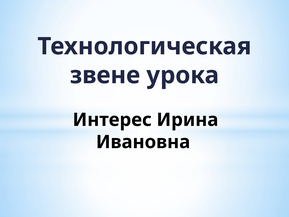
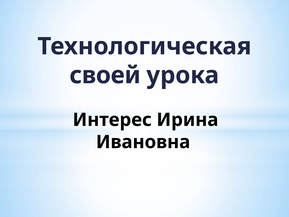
звене: звене -> своей (105, 75)
